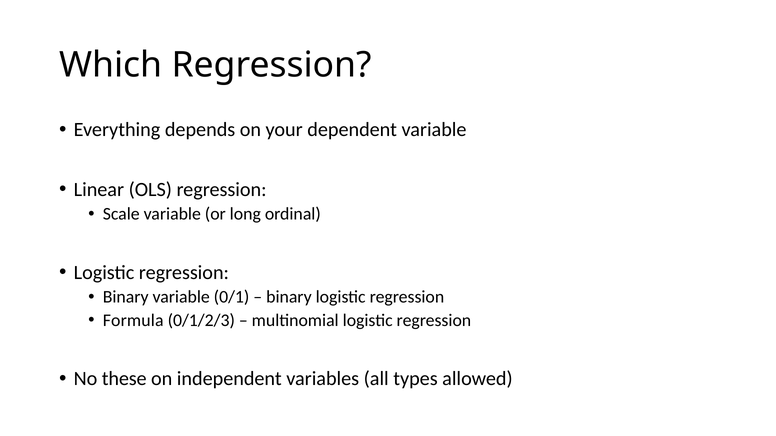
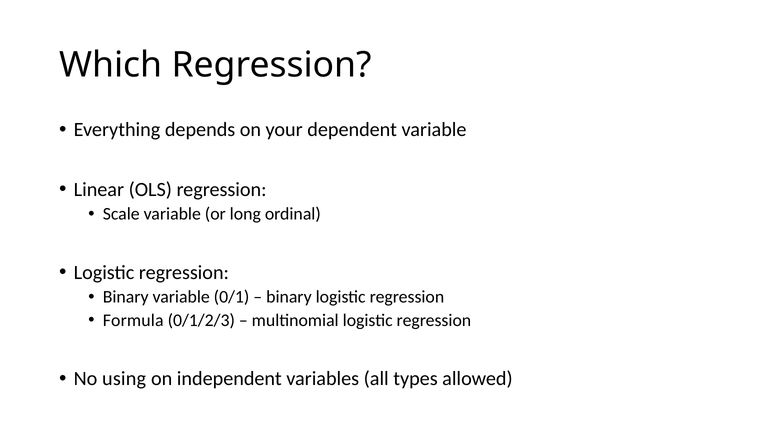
these: these -> using (124, 379)
